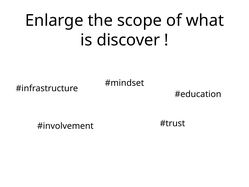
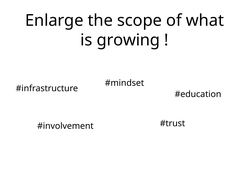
discover: discover -> growing (128, 40)
